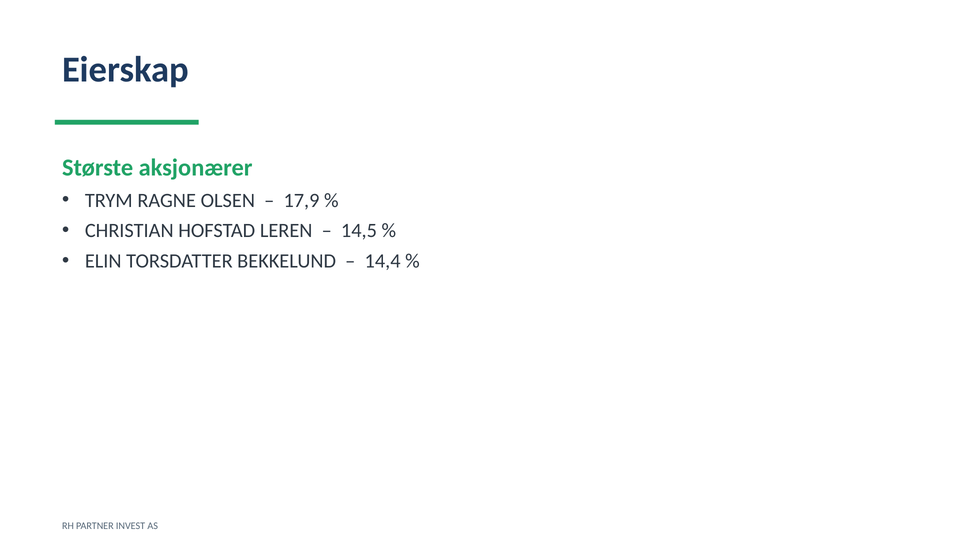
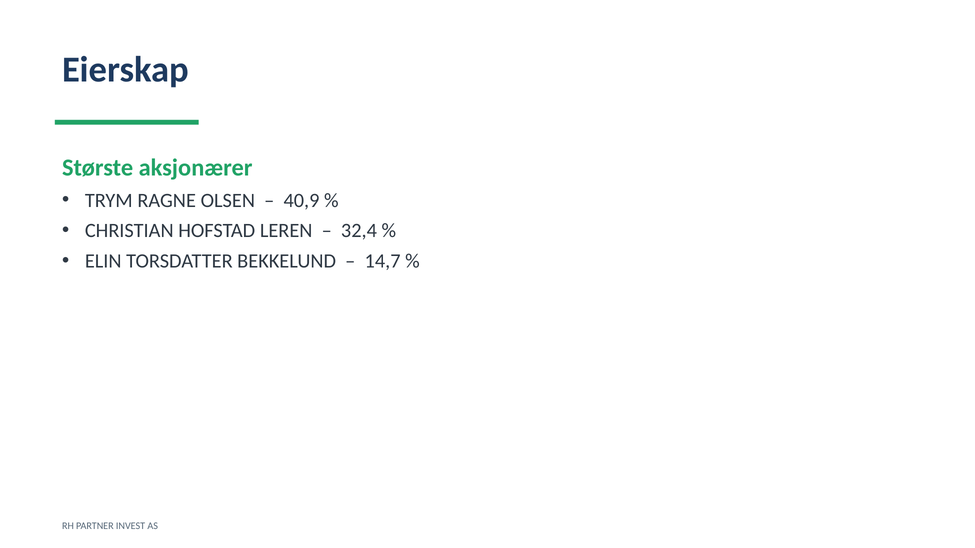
17,9: 17,9 -> 40,9 (301, 200)
14,5: 14,5 -> 32,4 (359, 231)
14,4: 14,4 -> 14,7 (383, 261)
